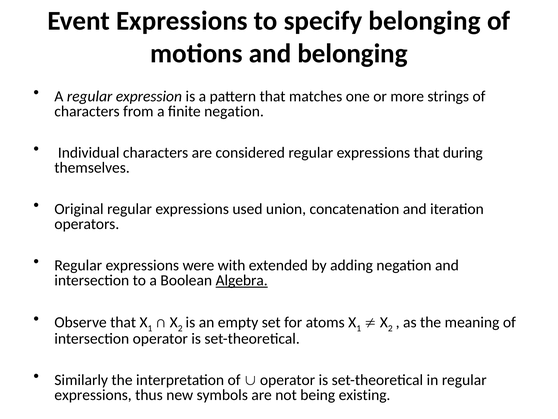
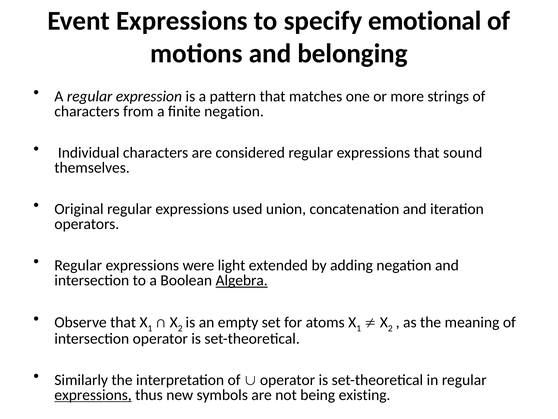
specify belonging: belonging -> emotional (425, 21)
during: during -> sound (463, 153)
with: with -> light (232, 265)
expressions underline: none -> present (93, 394)
